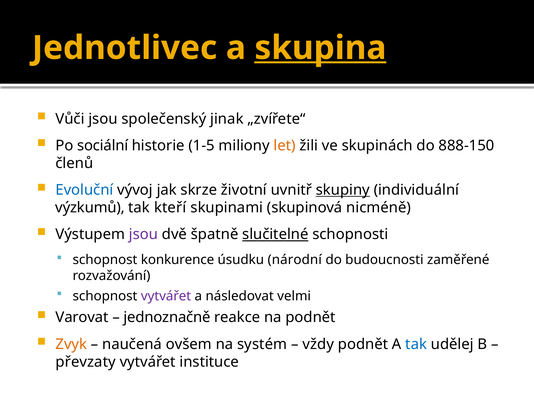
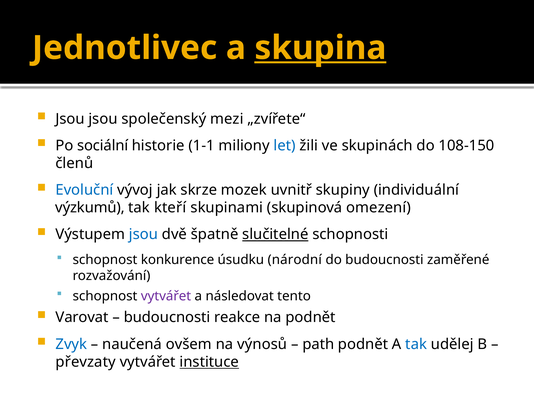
Vůči: Vůči -> Jsou (70, 119)
jinak: jinak -> mezi (227, 119)
1-5: 1-5 -> 1-1 (202, 146)
let colour: orange -> blue (285, 146)
888-150: 888-150 -> 108-150 (466, 146)
životní: životní -> mozek (244, 190)
skupiny underline: present -> none (343, 190)
nicméně: nicméně -> omezení (379, 208)
jsou colour: purple -> blue (144, 235)
velmi: velmi -> tento (294, 296)
jednoznačně: jednoznačně -> budoucnosti (167, 318)
Zvyk colour: orange -> blue (71, 345)
systém: systém -> výnosů (262, 345)
vždy: vždy -> path (318, 345)
instituce underline: none -> present (209, 362)
